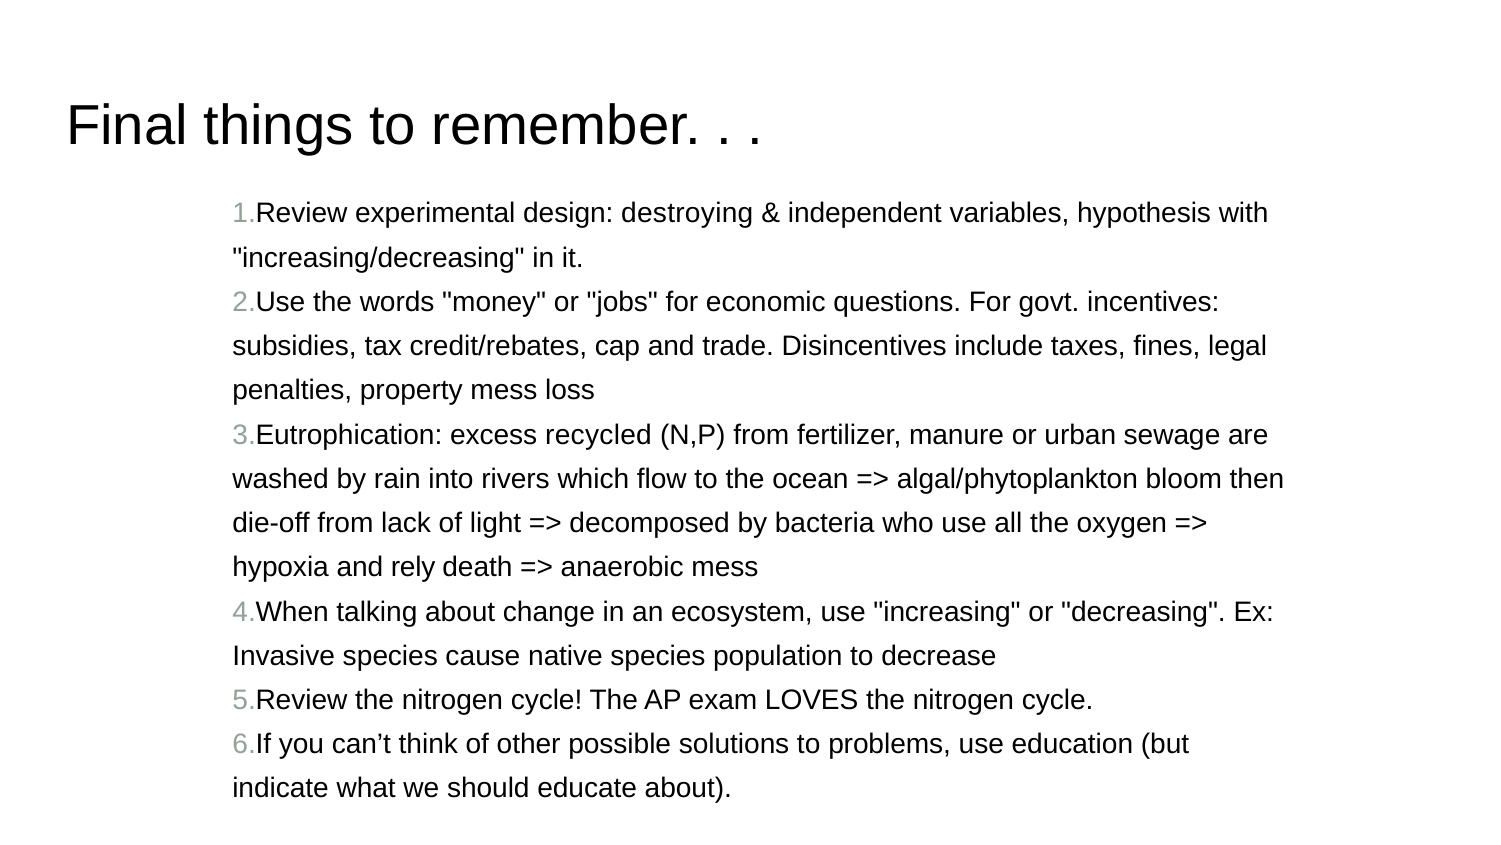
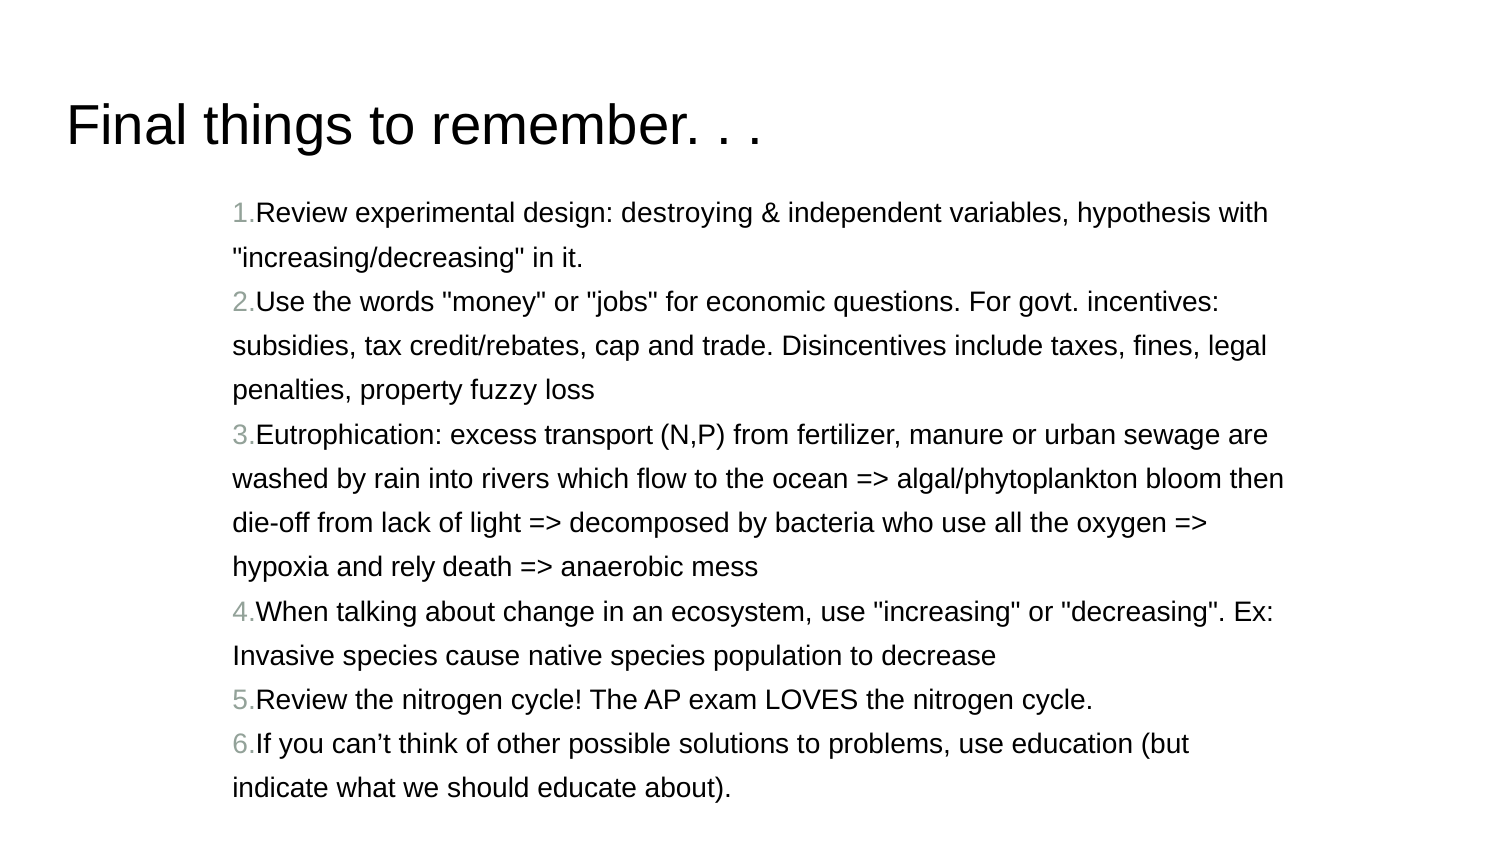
property mess: mess -> fuzzy (504, 390)
recycled: recycled -> transport (599, 434)
